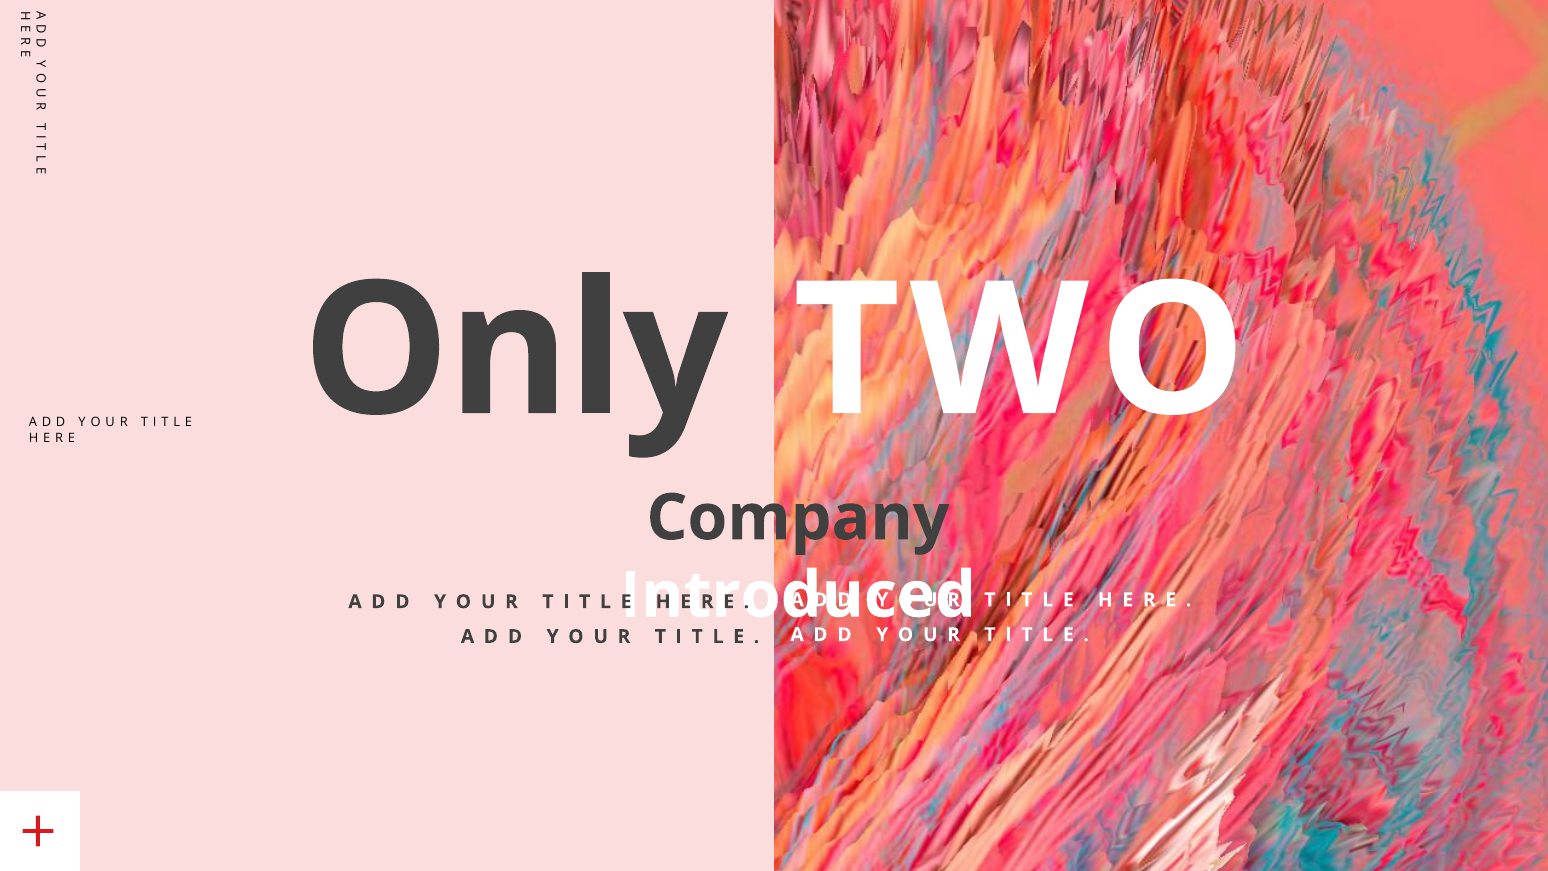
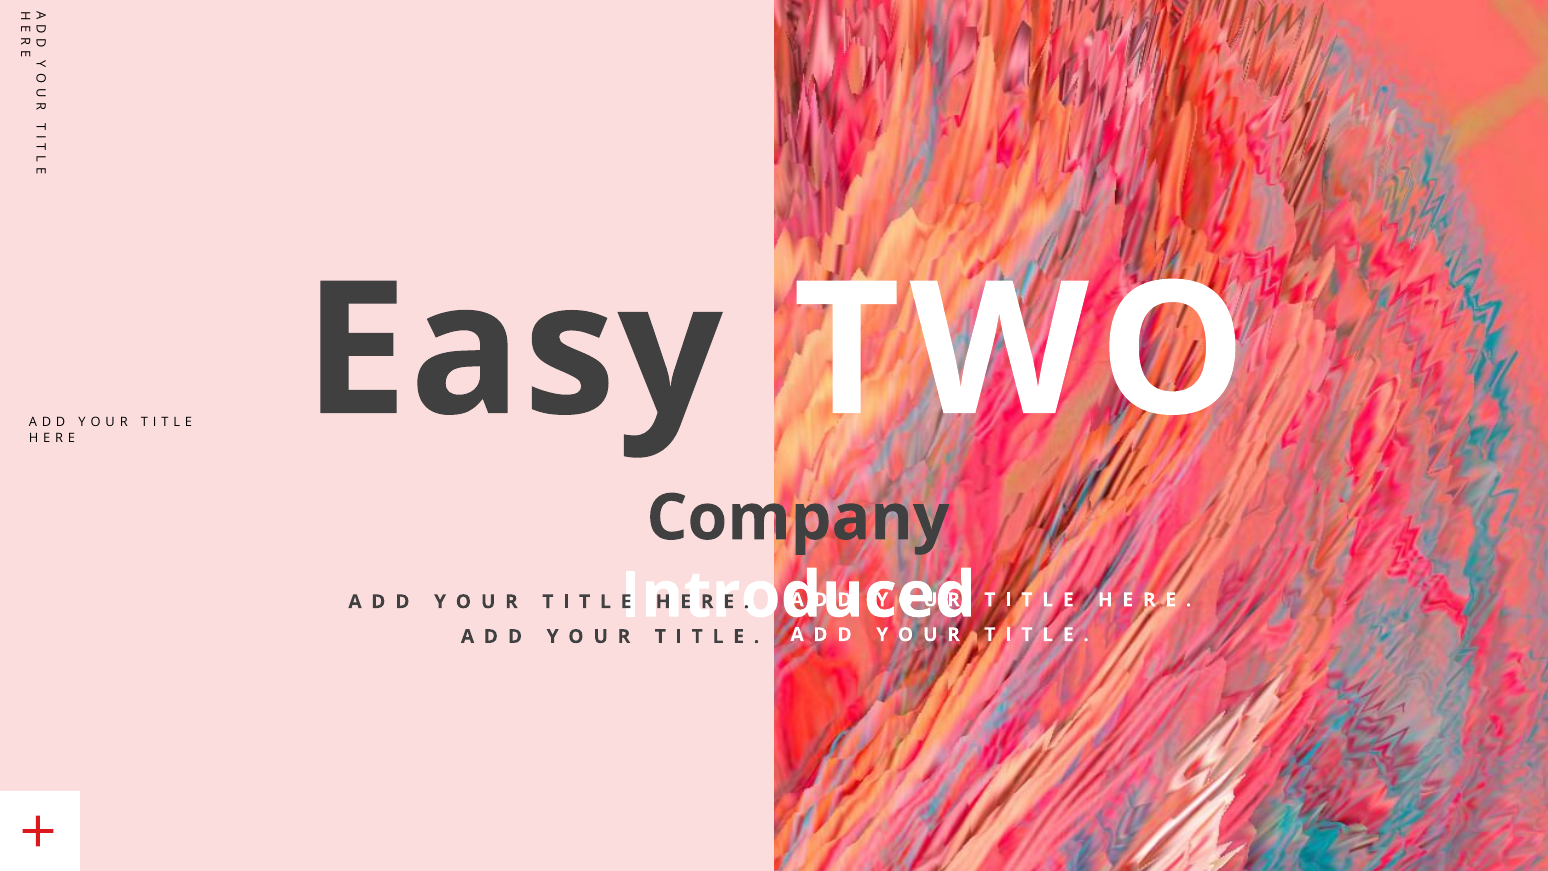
Only: Only -> Easy (513, 352)
